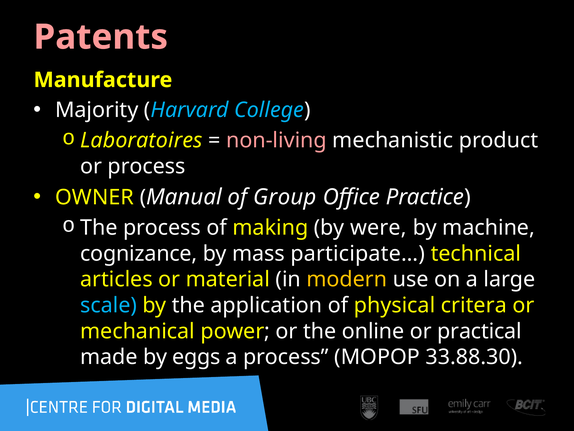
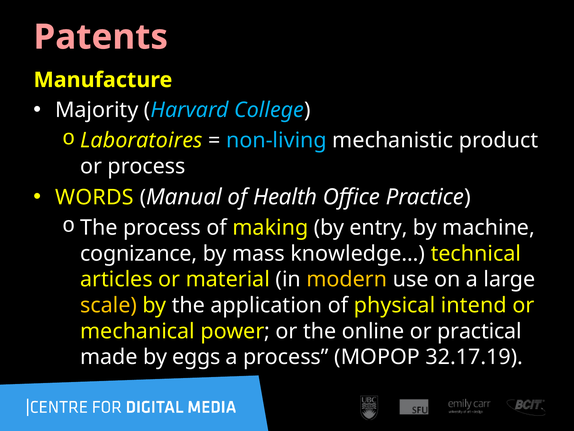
non-living colour: pink -> light blue (276, 140)
OWNER: OWNER -> WORDS (94, 197)
Group: Group -> Health (285, 197)
were: were -> entry (379, 228)
participate…: participate… -> knowledge… (358, 253)
scale colour: light blue -> yellow (109, 305)
critera: critera -> intend (474, 305)
33.88.30: 33.88.30 -> 32.17.19 (474, 357)
